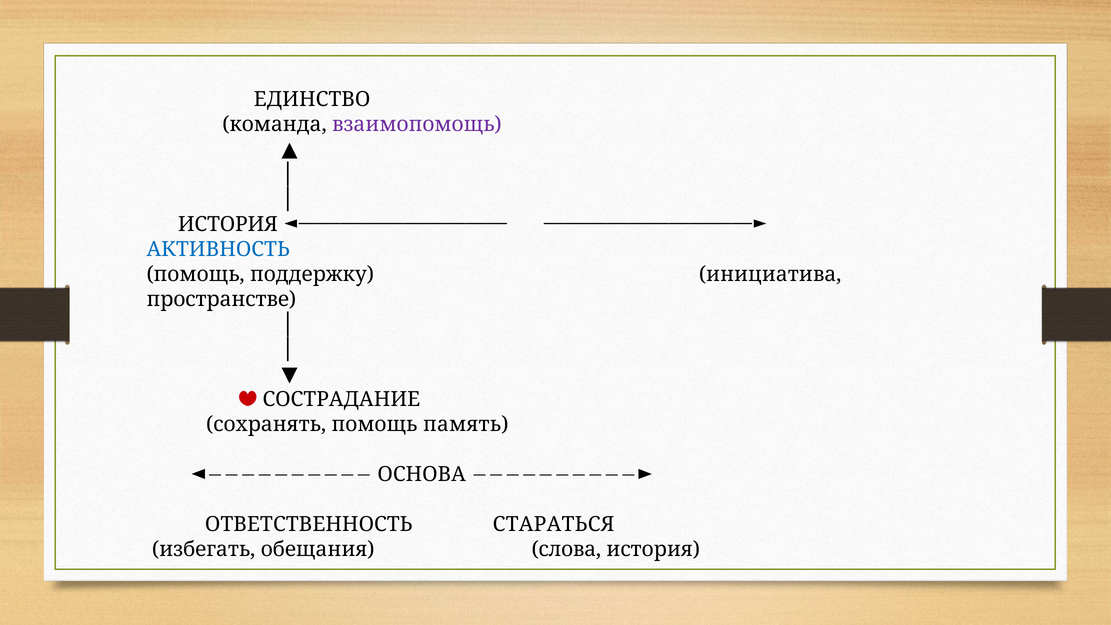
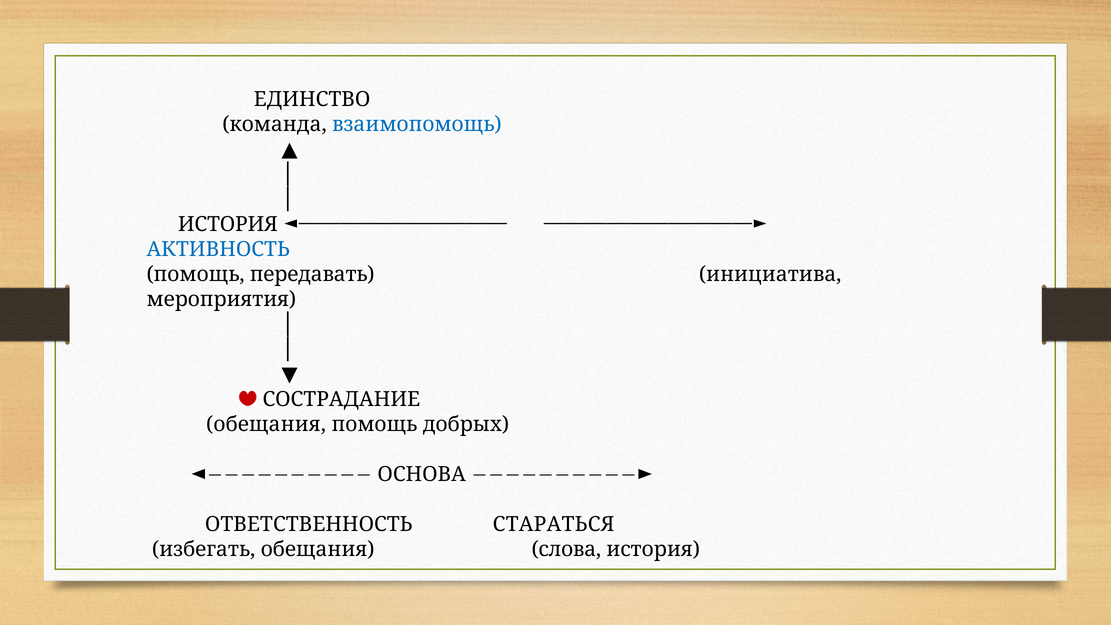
взаимопомощь colour: purple -> blue (417, 124)
поддержку: поддержку -> передавать (312, 274)
пространстве: пространстве -> мероприятия (221, 299)
сохранять: сохранять -> обещания (266, 424)
память: память -> добрых (466, 424)
